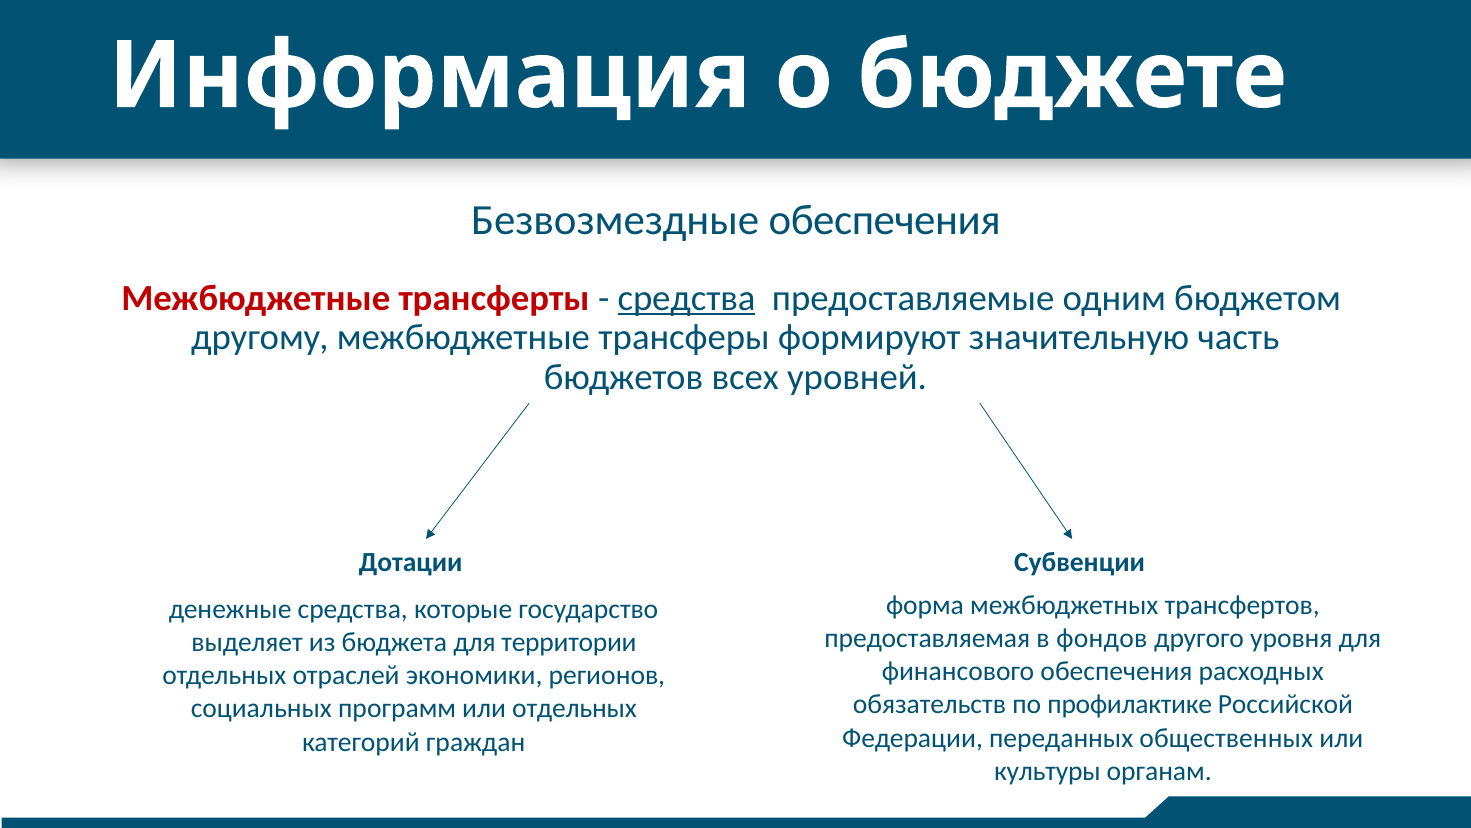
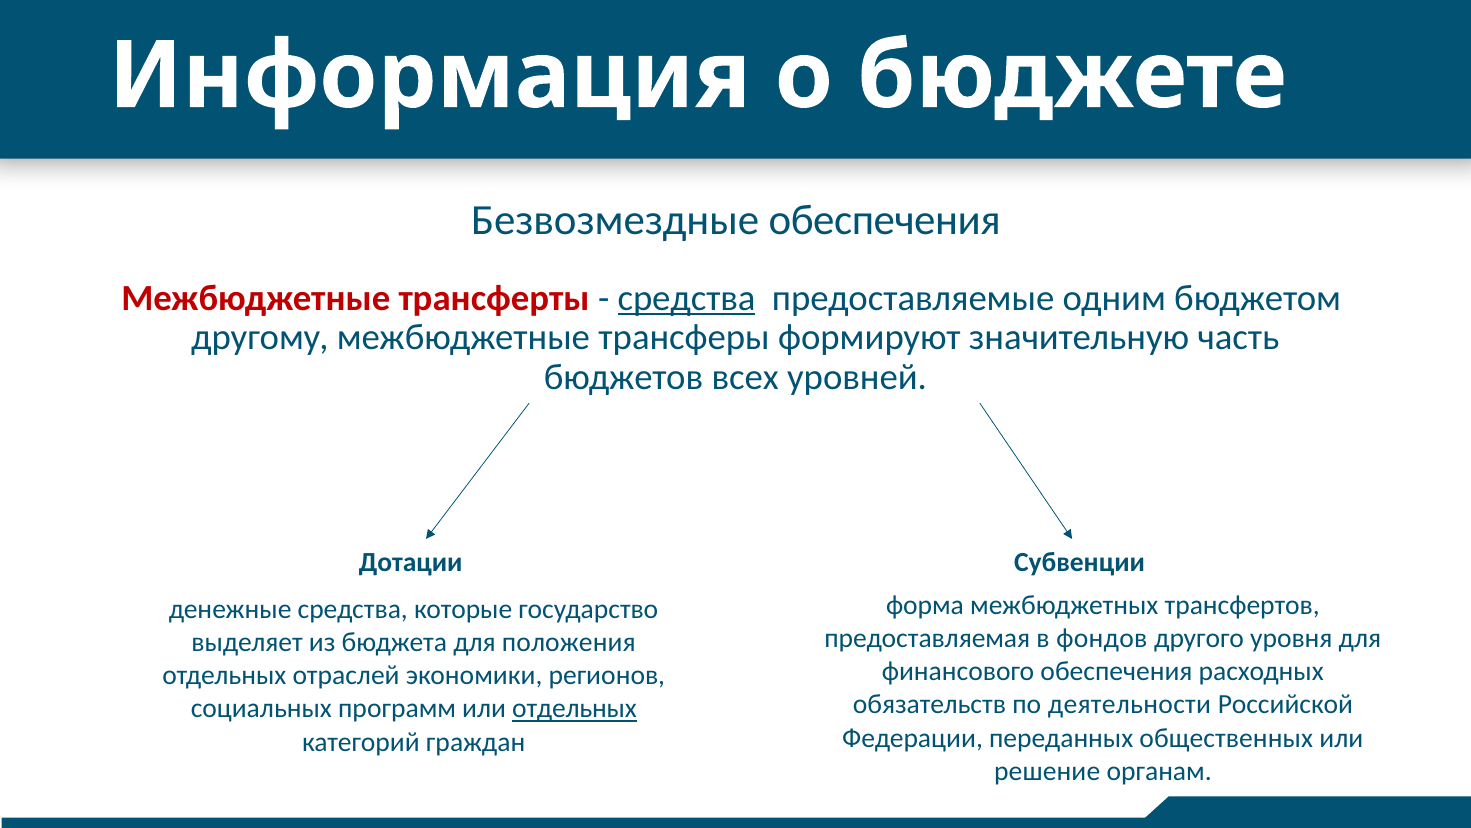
территории: территории -> положения (569, 642)
профилактике: профилактике -> деятельности (1129, 704)
отдельных underline: none -> present (575, 708)
культуры: культуры -> решение (1047, 771)
